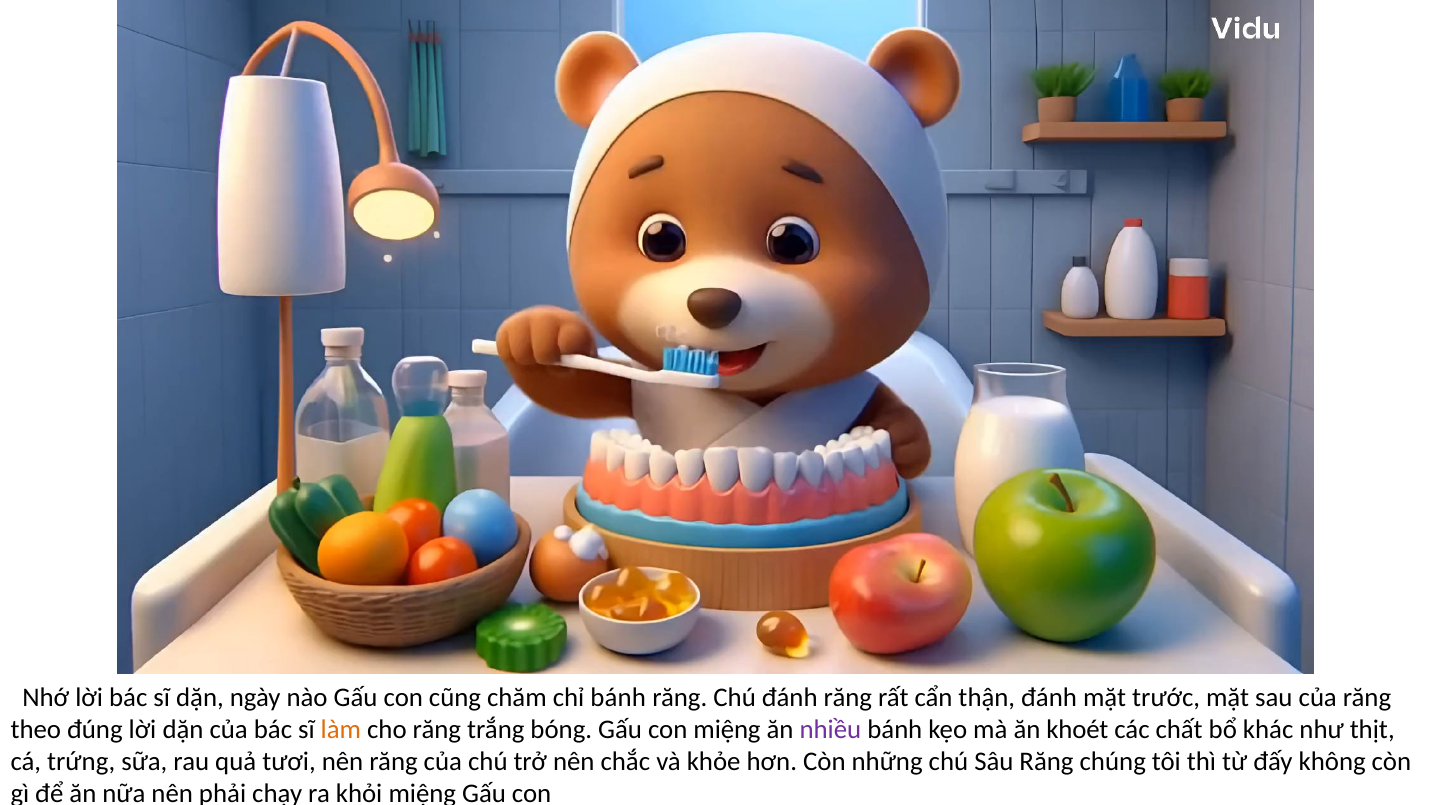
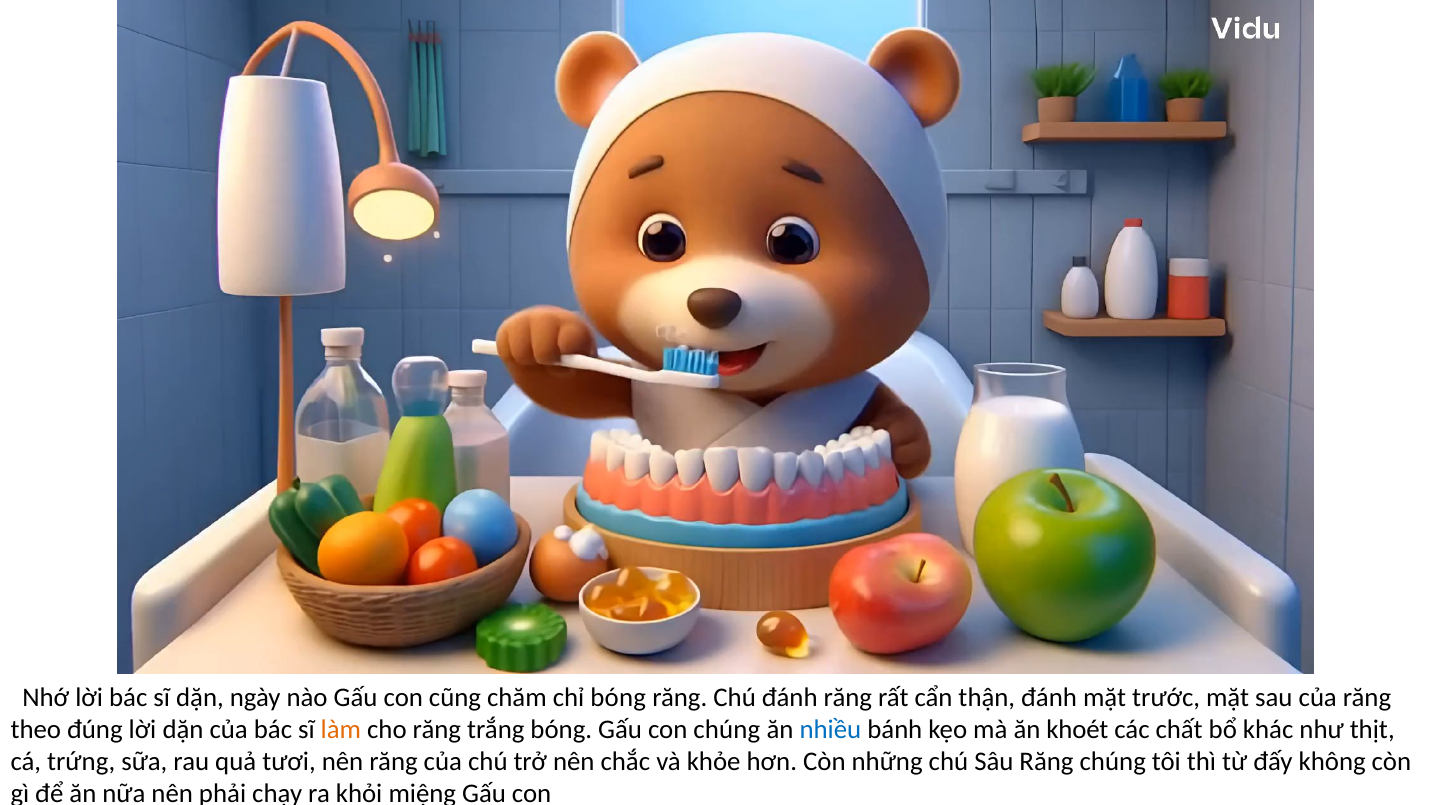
chỉ bánh: bánh -> bóng (618, 697)
con miệng: miệng -> chúng (727, 729)
nhiều colour: purple -> blue (830, 729)
